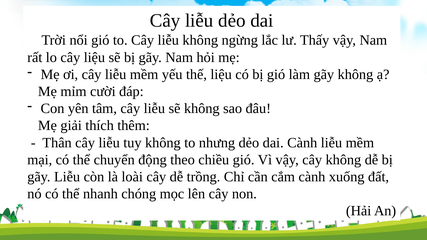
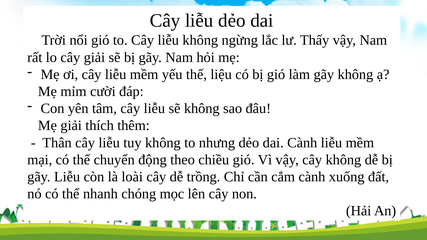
cây liệu: liệu -> giải (94, 57)
